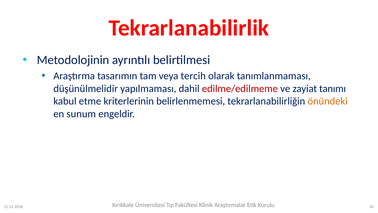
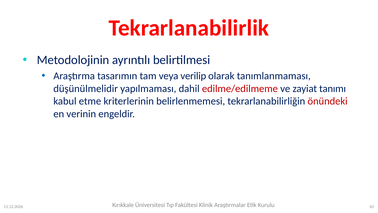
tercih: tercih -> verilip (193, 76)
önündeki colour: orange -> red (328, 101)
sunum: sunum -> verinin (81, 114)
